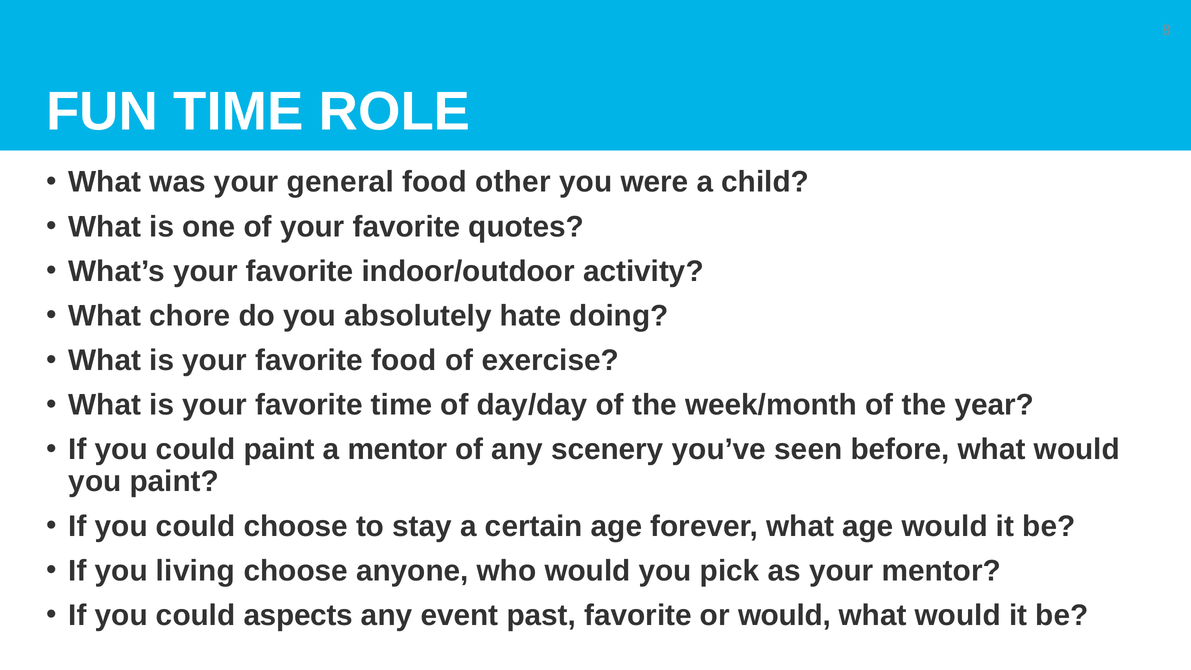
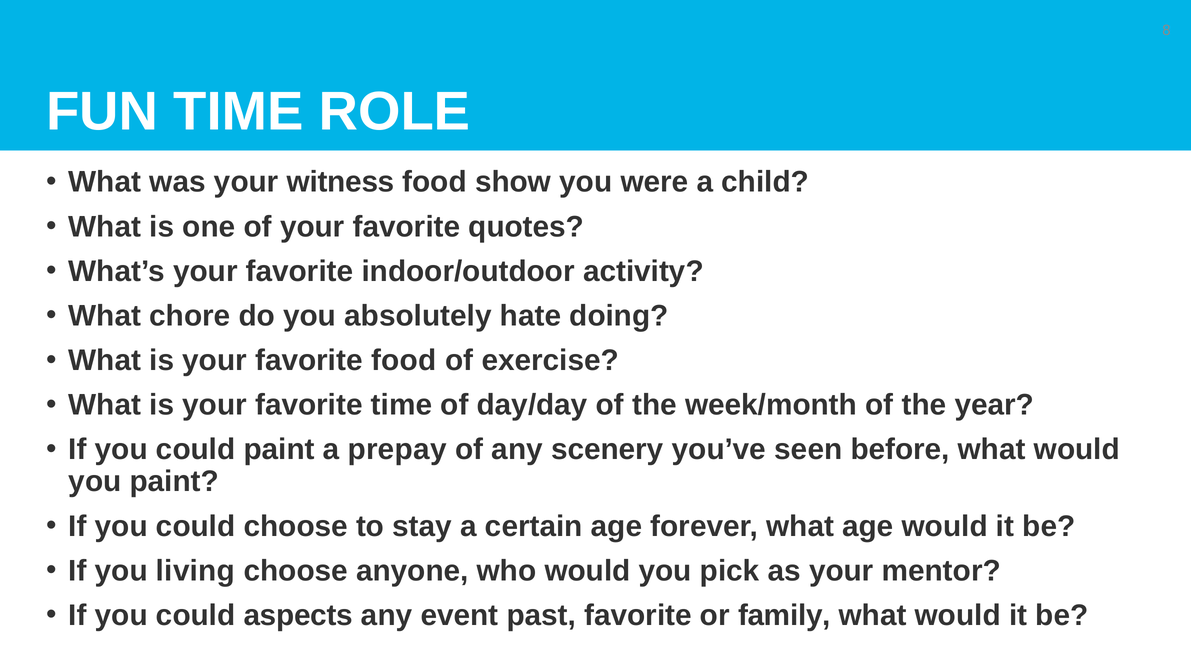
general: general -> witness (341, 182)
other: other -> show (513, 182)
a mentor: mentor -> prepay (397, 449)
or would: would -> family (784, 615)
